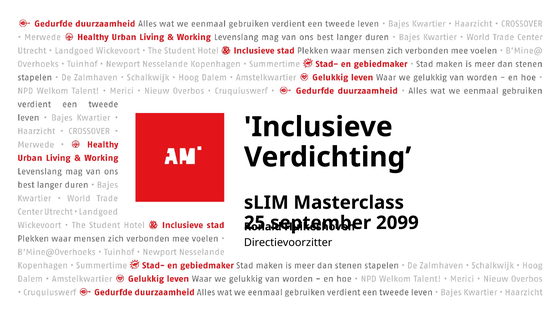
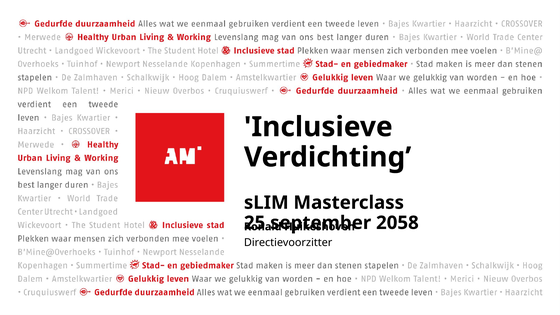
2099: 2099 -> 2058 (397, 223)
